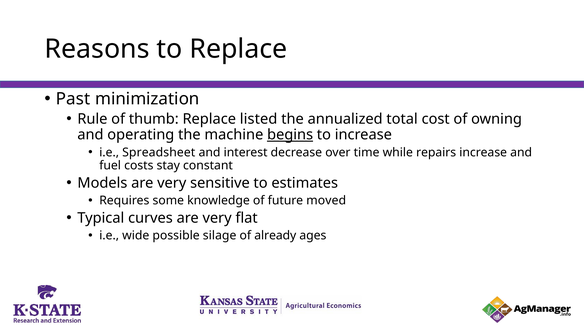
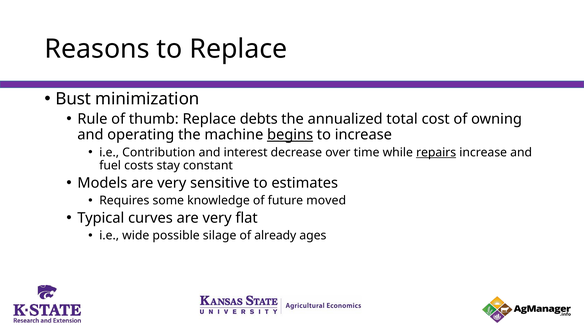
Past: Past -> Bust (73, 99)
listed: listed -> debts (259, 119)
Spreadsheet: Spreadsheet -> Contribution (159, 152)
repairs underline: none -> present (436, 152)
